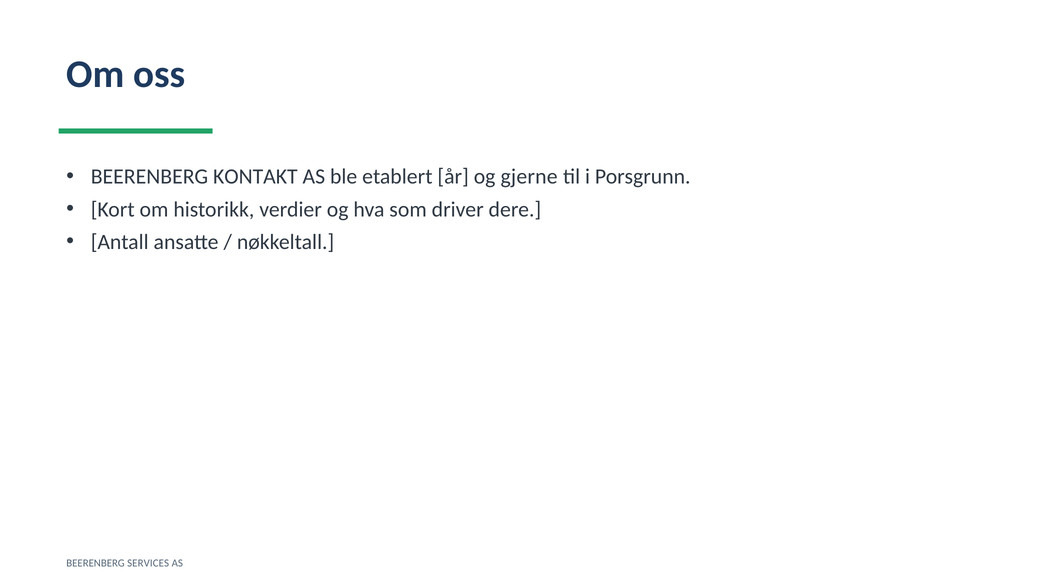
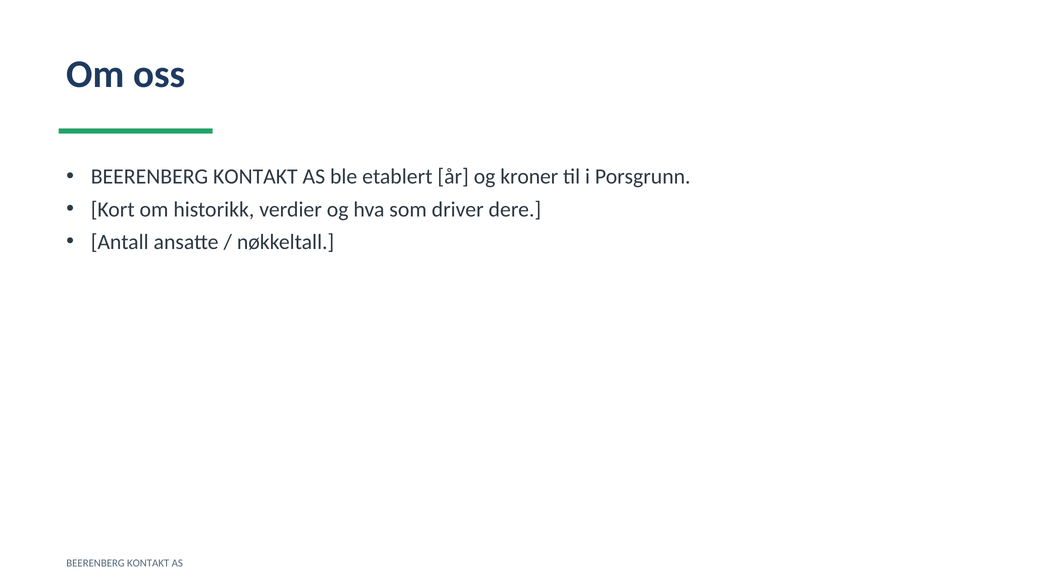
gjerne: gjerne -> kroner (529, 177)
SERVICES: SERVICES -> KONTAKT (148, 563)
